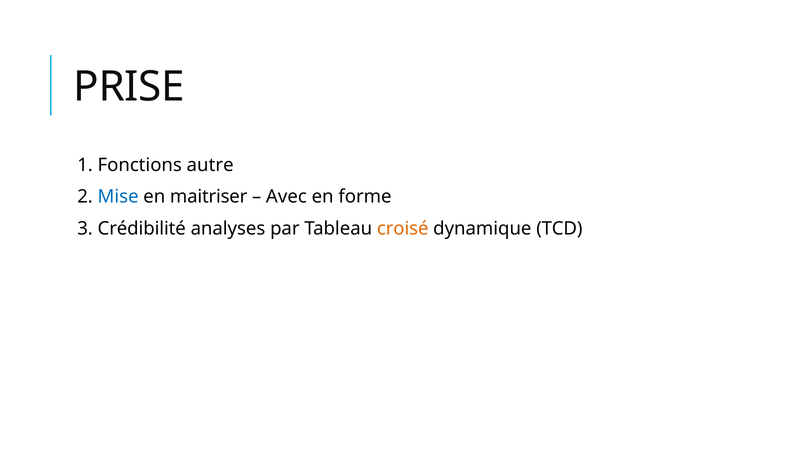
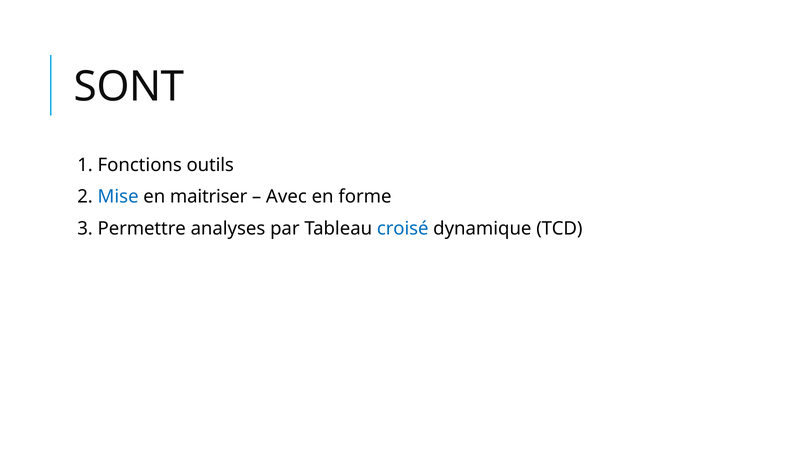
PRISE: PRISE -> SONT (129, 87)
autre: autre -> outils (210, 165)
Crédibilité: Crédibilité -> Permettre (142, 229)
croisé colour: orange -> blue (403, 229)
